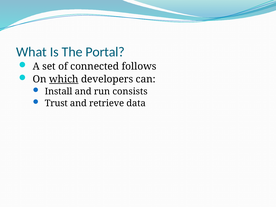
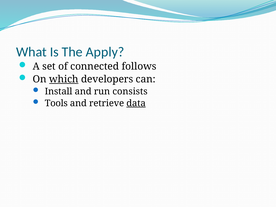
Portal: Portal -> Apply (105, 52)
Trust: Trust -> Tools (56, 103)
data underline: none -> present (136, 103)
